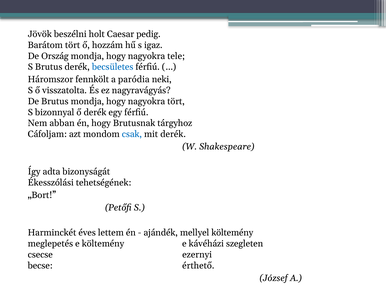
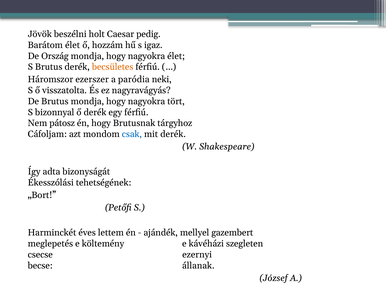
Barátom tört: tört -> élet (73, 45)
nagyokra tele: tele -> élet (176, 56)
becsületes colour: blue -> orange (113, 67)
fennkölt: fennkölt -> ezerszer (92, 80)
abban: abban -> pátosz (62, 123)
mellyel költemény: költemény -> gazembert (232, 233)
érthető: érthető -> állanak (198, 266)
